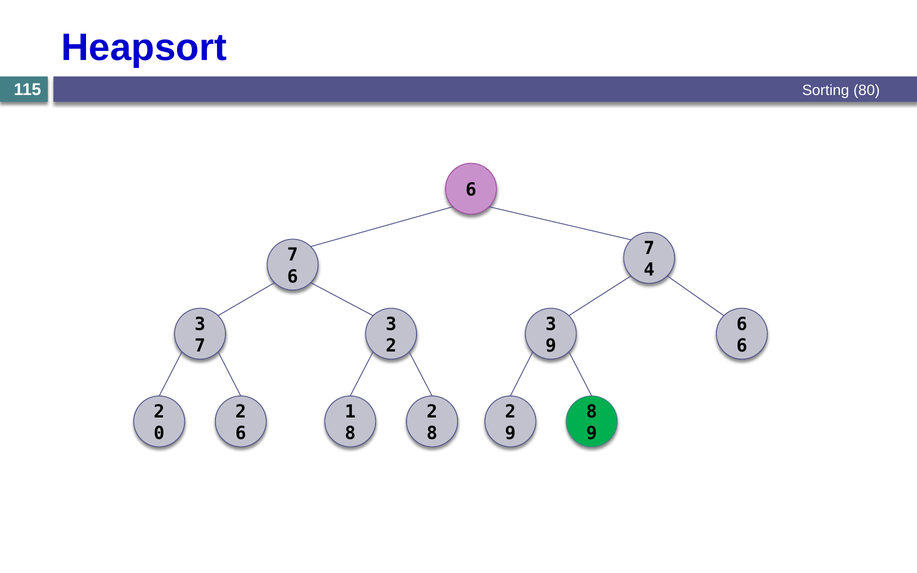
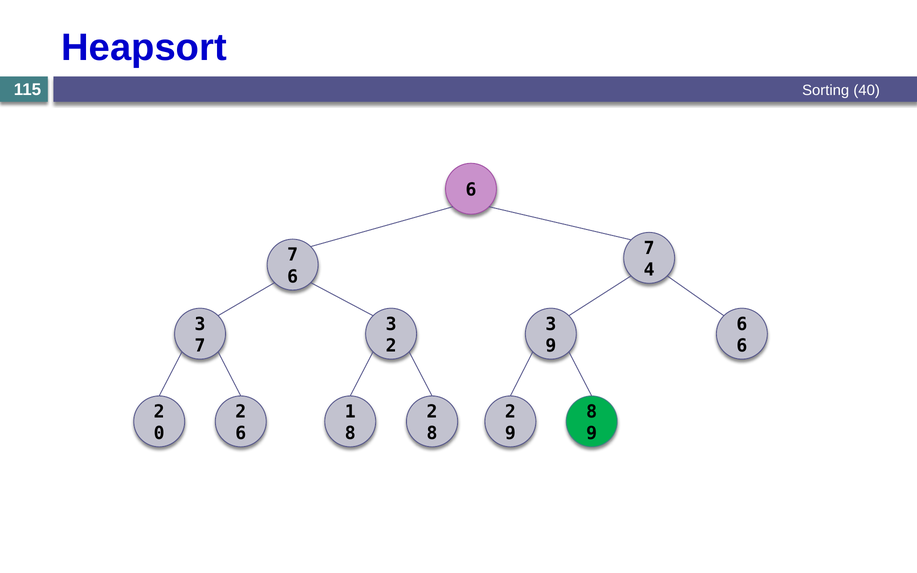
80: 80 -> 40 (867, 90)
